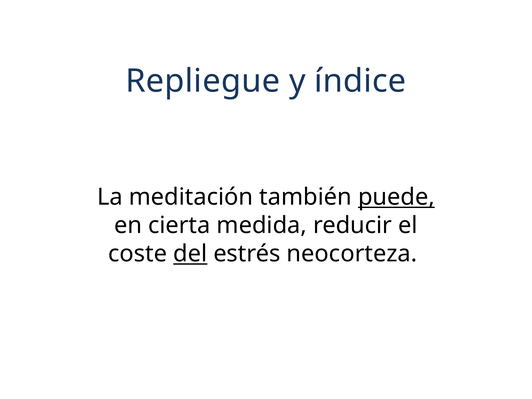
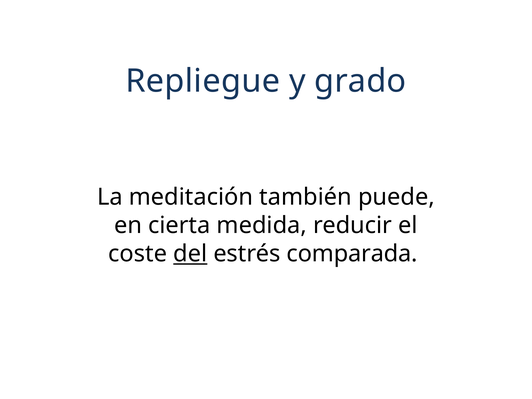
índice: índice -> grado (360, 81)
puede underline: present -> none (396, 197)
neocorteza: neocorteza -> comparada (352, 254)
